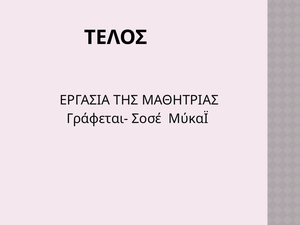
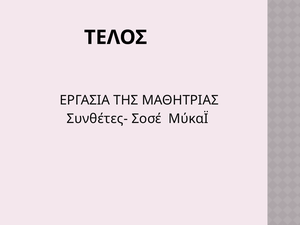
Γράφεται-: Γράφεται- -> Συνθέτες- (97, 119)
